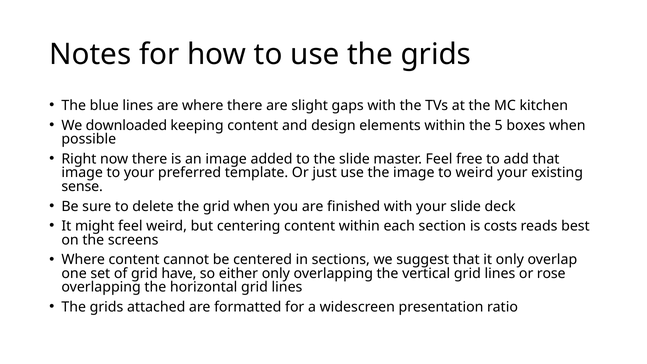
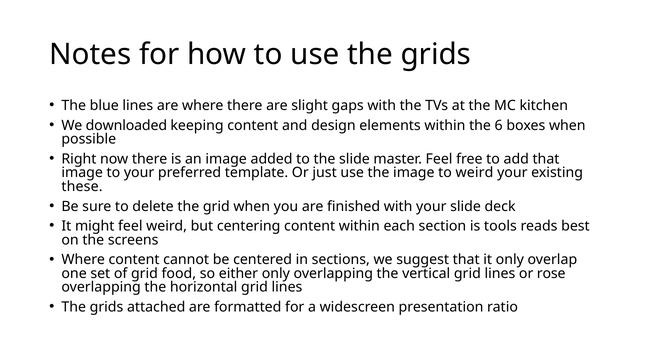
5: 5 -> 6 (499, 125)
sense: sense -> these (82, 187)
costs: costs -> tools (500, 226)
have: have -> food (179, 273)
